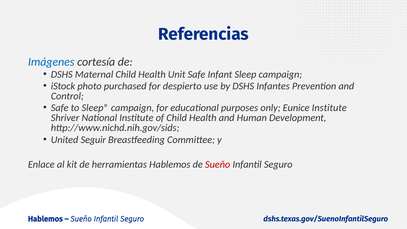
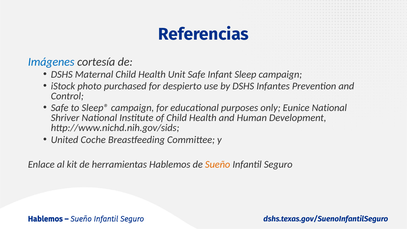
Eunice Institute: Institute -> National (329, 108)
Seguir: Seguir -> Coche (93, 140)
Sueño colour: red -> orange (218, 164)
